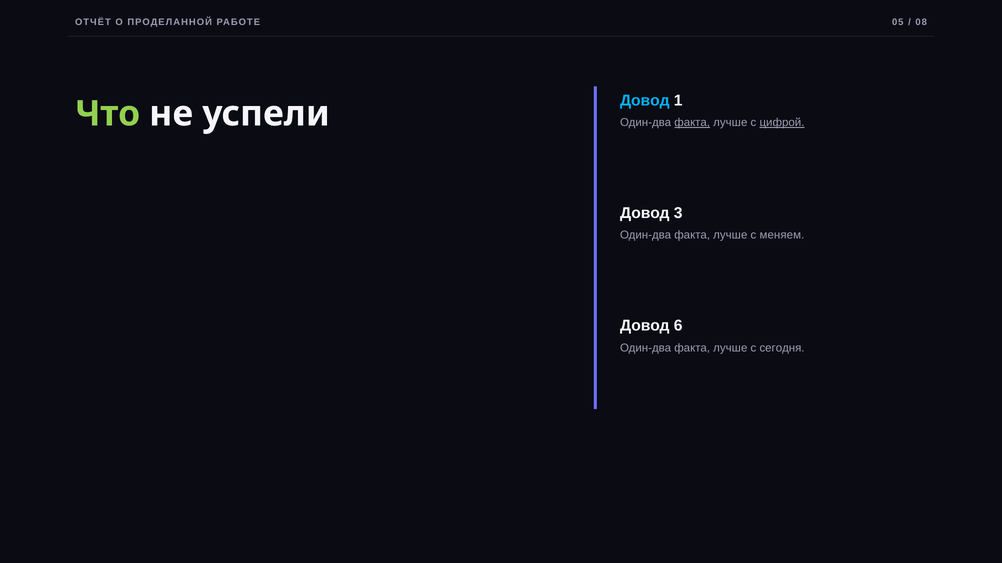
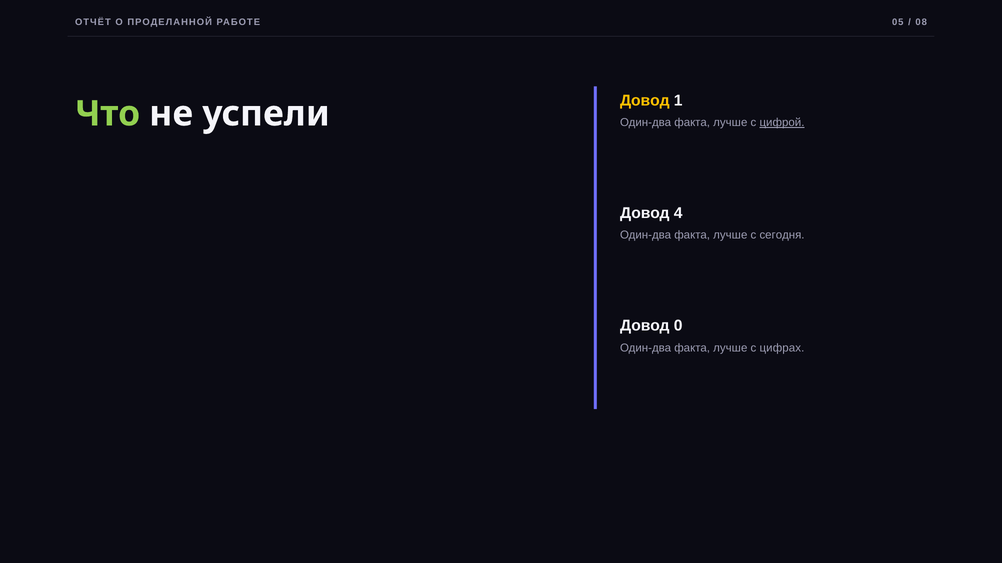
Довод colour: light blue -> yellow (645, 101)
факта underline: present -> none (692, 123)
3: 3 -> 4 (678, 213)
меняем: меняем -> сегодня (782, 235)
6: 6 -> 0 (678, 326)
сегодня: сегодня -> цифрах (782, 348)
